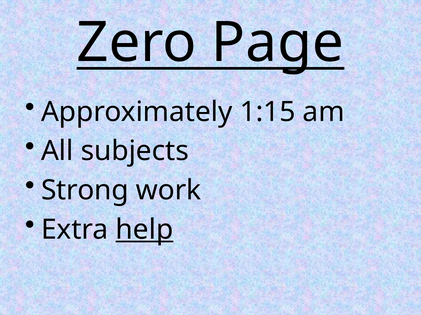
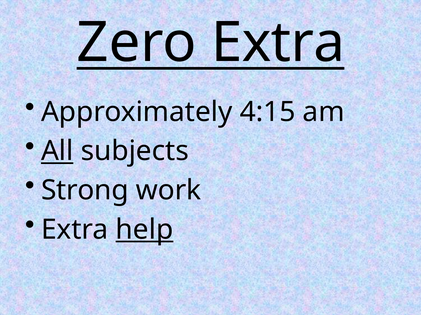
Zero Page: Page -> Extra (278, 43)
1:15: 1:15 -> 4:15 (268, 112)
All underline: none -> present (57, 151)
